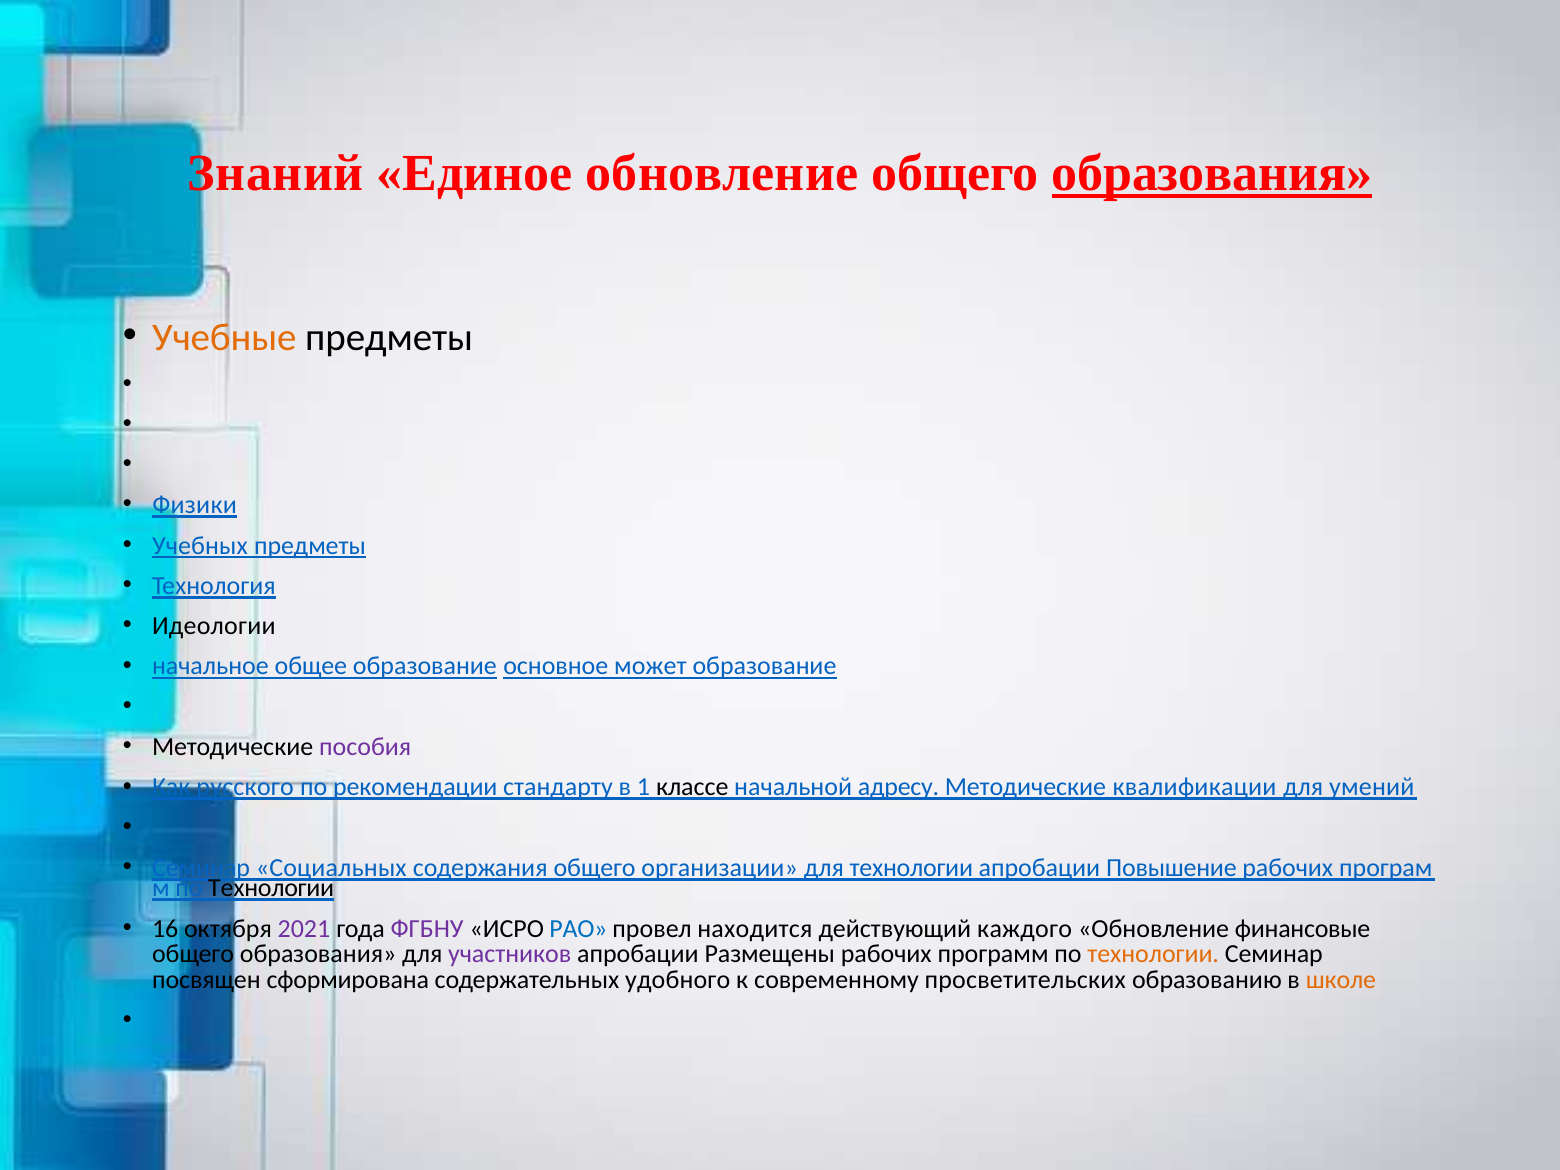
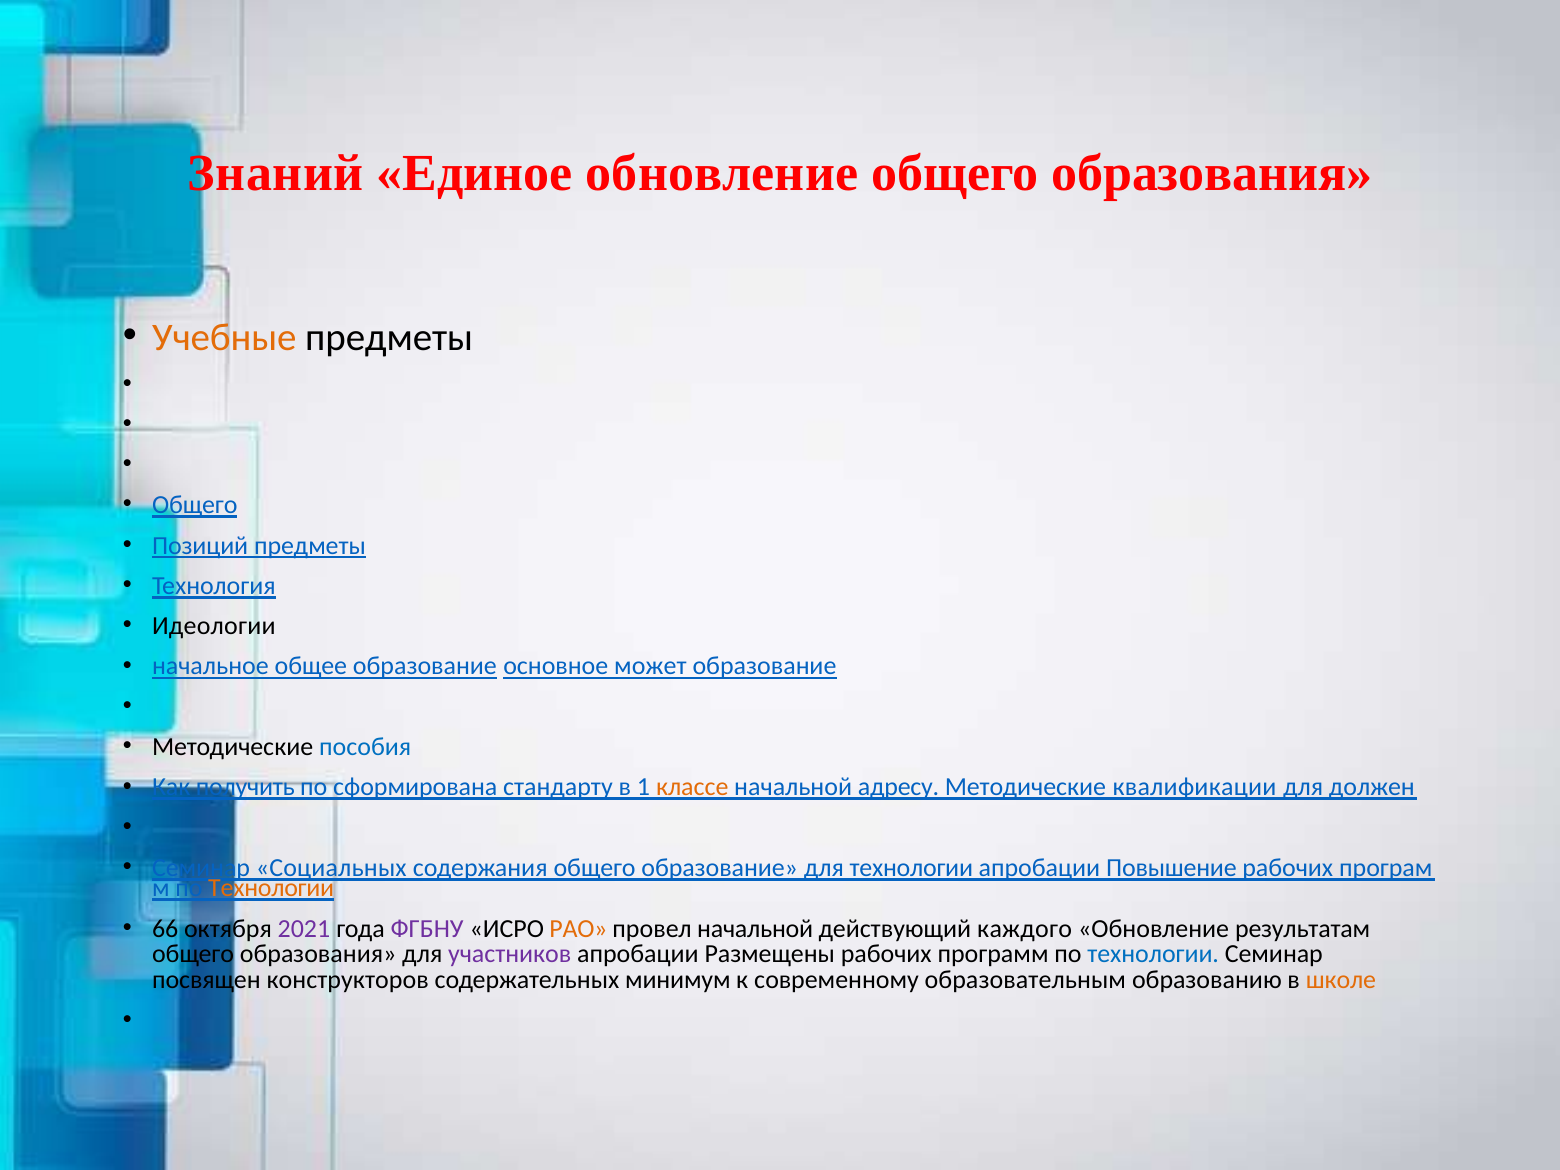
образования underline: present -> none (1212, 174)
Физики: Физики -> Общего (195, 505)
Учебных: Учебных -> Позиций (200, 546)
пособия colour: purple -> blue (365, 747)
русского: русского -> получить (245, 787)
рекомендации: рекомендации -> сформирована (415, 787)
классе colour: black -> orange (692, 787)
умений: умений -> должен (1372, 787)
общего организации: организации -> образование (720, 868)
Технологии colour: black -> orange (271, 888)
16: 16 -> 66 (165, 929)
РАО colour: blue -> orange (578, 929)
провел находится: находится -> начальной (755, 929)
финансовые: финансовые -> результатам (1303, 929)
технологии colour: orange -> blue (1153, 954)
сформирована: сформирована -> конструкторов (348, 980)
удобного: удобного -> минимум (678, 980)
просветительских: просветительских -> образовательным (1025, 980)
